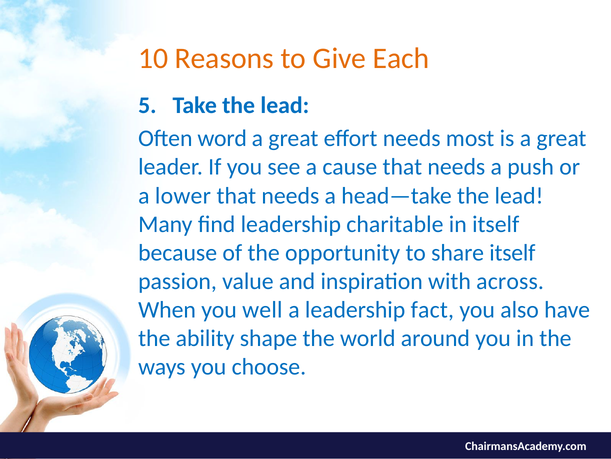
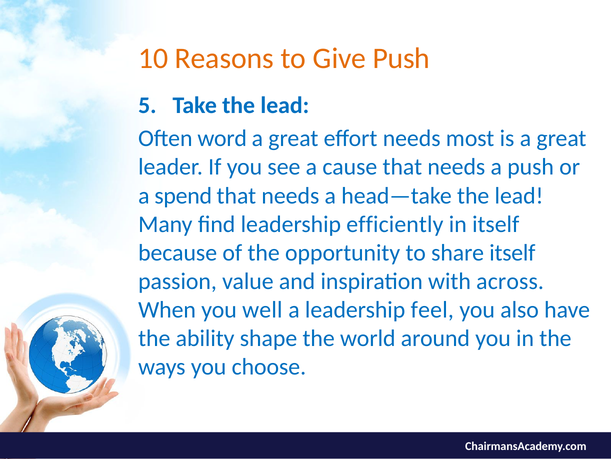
Give Each: Each -> Push (401, 58)
lower: lower -> spend (183, 195)
charitable: charitable -> efficiently (395, 224)
fact: fact -> feel (432, 309)
